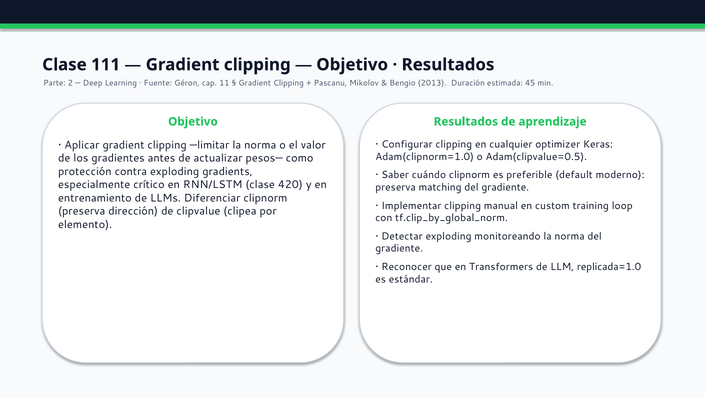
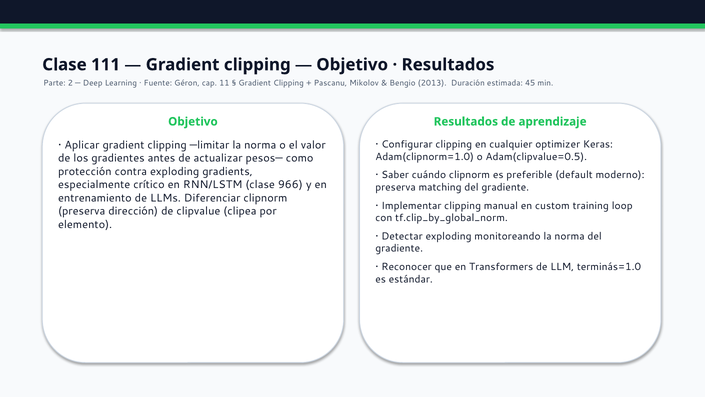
420: 420 -> 966 (290, 184)
replicada=1.0: replicada=1.0 -> terminás=1.0 (609, 267)
